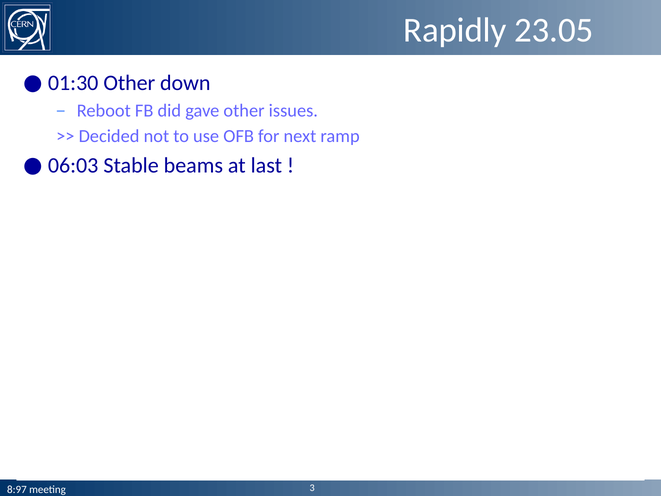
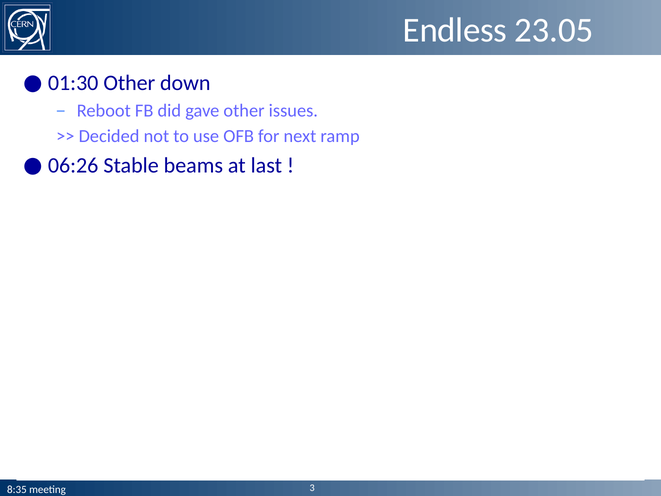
Rapidly: Rapidly -> Endless (455, 30)
06:03: 06:03 -> 06:26 (73, 165)
8:97: 8:97 -> 8:35 (17, 489)
